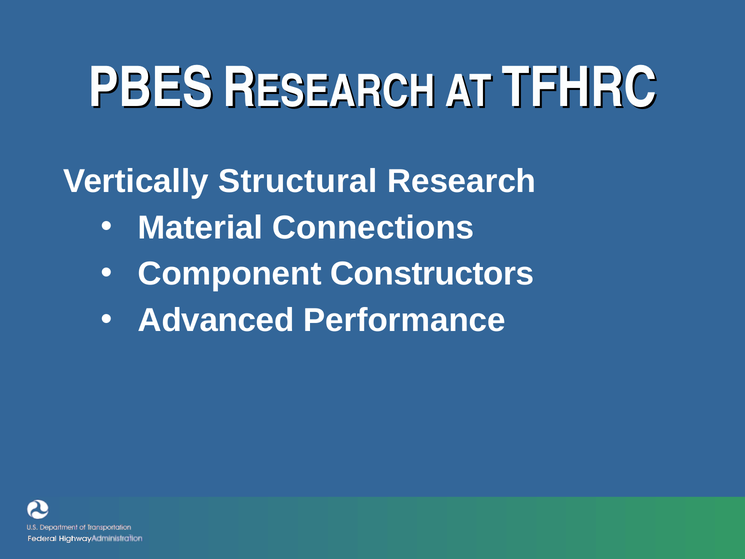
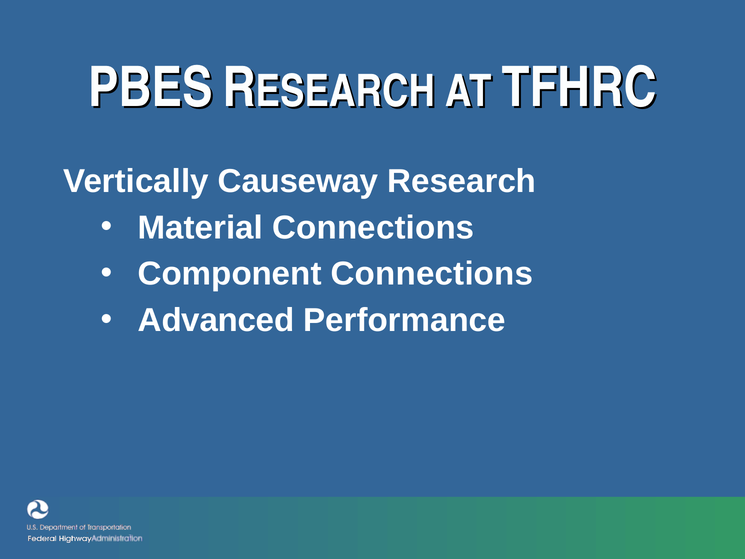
Structural: Structural -> Causeway (298, 181)
Component Constructors: Constructors -> Connections (432, 274)
